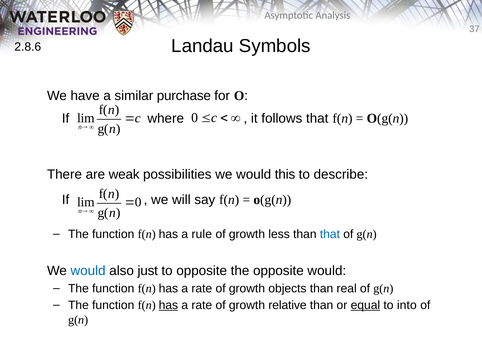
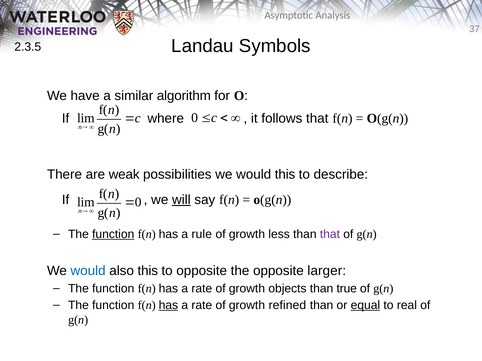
2.8.6: 2.8.6 -> 2.3.5 (28, 47)
purchase: purchase -> algorithm (184, 96)
will underline: none -> present (181, 200)
function underline: none -> present (113, 234)
that colour: blue -> purple (330, 234)
also just: just -> this (148, 271)
opposite would: would -> larger (327, 271)
real: real -> true (347, 289)
relative: relative -> refined (287, 306)
into: into -> real (407, 306)
